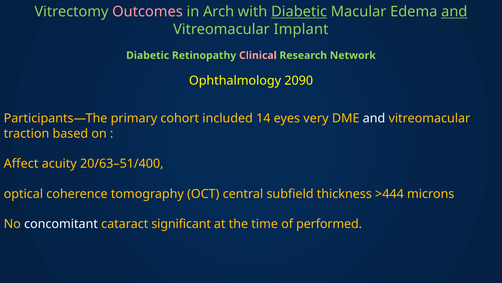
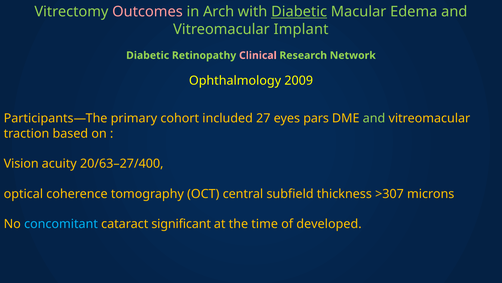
and underline: present -> none (454, 12)
2090: 2090 -> 2009 (299, 81)
14: 14 -> 27 (263, 118)
very: very -> pars (316, 118)
and colour: white -> light green (374, 118)
Affect: Affect -> Vision (21, 163)
20/63–51/400: 20/63–51/400 -> 20/63–27/400 (122, 163)
>444: >444 -> >307 (389, 194)
concomitant colour: white -> light blue (61, 224)
performed: performed -> developed (329, 224)
